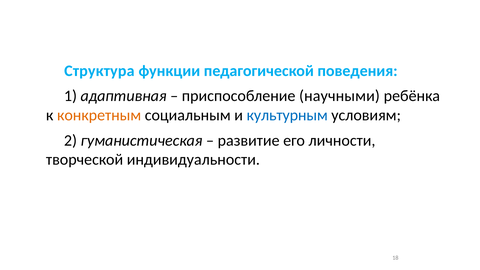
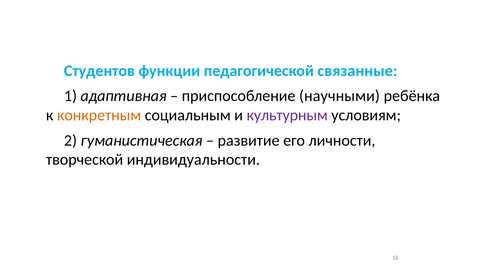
Структура: Структура -> Студентов (99, 71)
поведения: поведения -> связанные (357, 71)
культурным colour: blue -> purple (287, 115)
